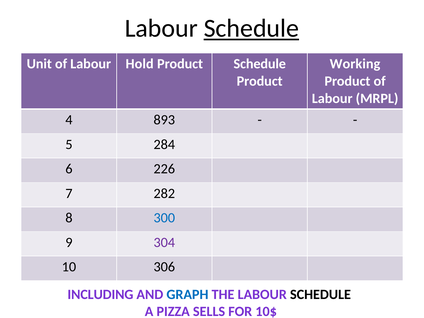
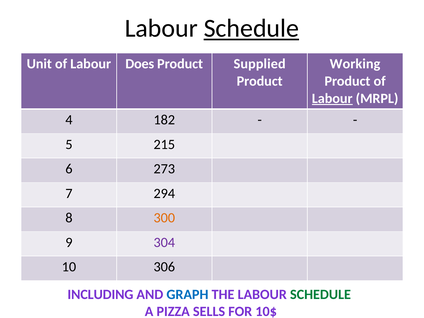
Hold: Hold -> Does (140, 64)
Product Schedule: Schedule -> Supplied (260, 64)
Labour underline: none -> present (332, 98)
893: 893 -> 182 (164, 120)
284: 284 -> 215 (164, 144)
226: 226 -> 273 (164, 169)
282: 282 -> 294 (164, 193)
300 colour: blue -> orange (164, 218)
SCHEDULE colour: black -> green (320, 294)
